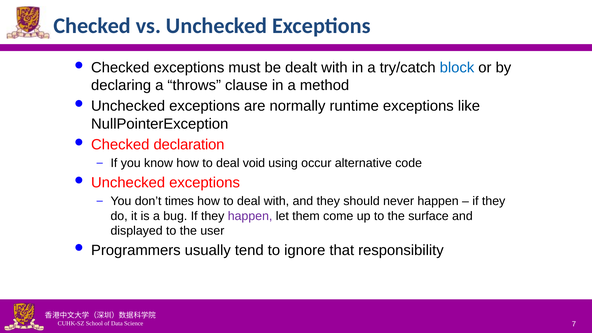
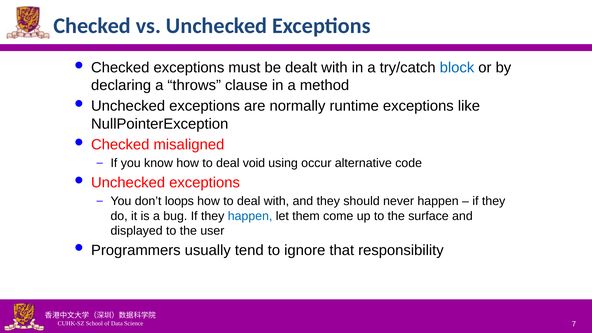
declaration: declaration -> misaligned (189, 145)
times: times -> loops (179, 201)
happen colour: purple -> blue (250, 216)
